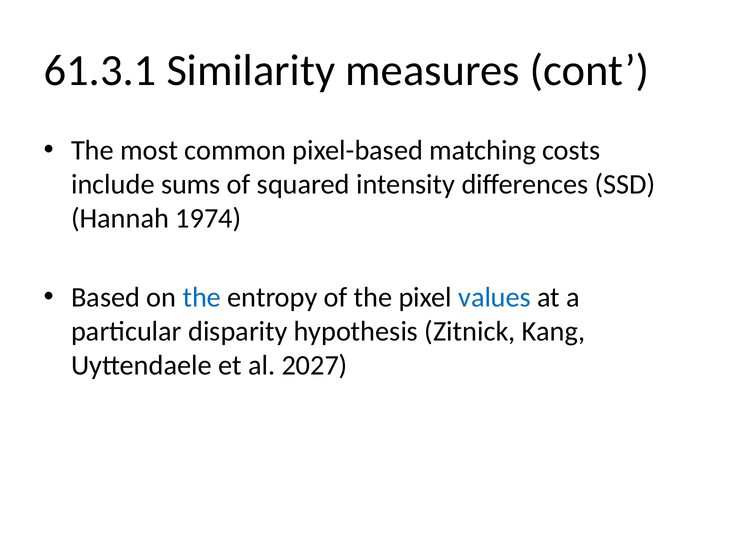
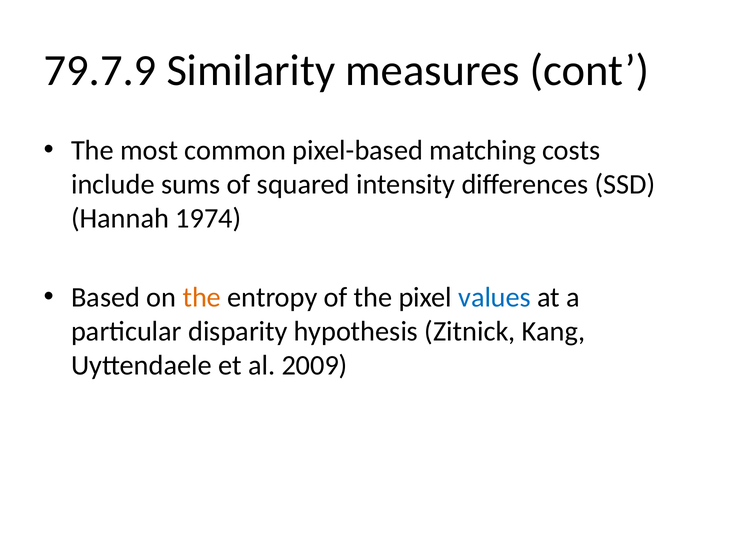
61.3.1: 61.3.1 -> 79.7.9 (100, 71)
the colour: blue -> orange (202, 297)
2027: 2027 -> 2009 (315, 365)
